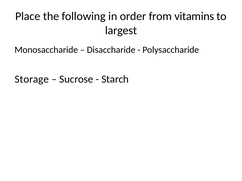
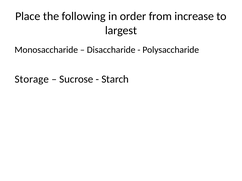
vitamins: vitamins -> increase (194, 16)
